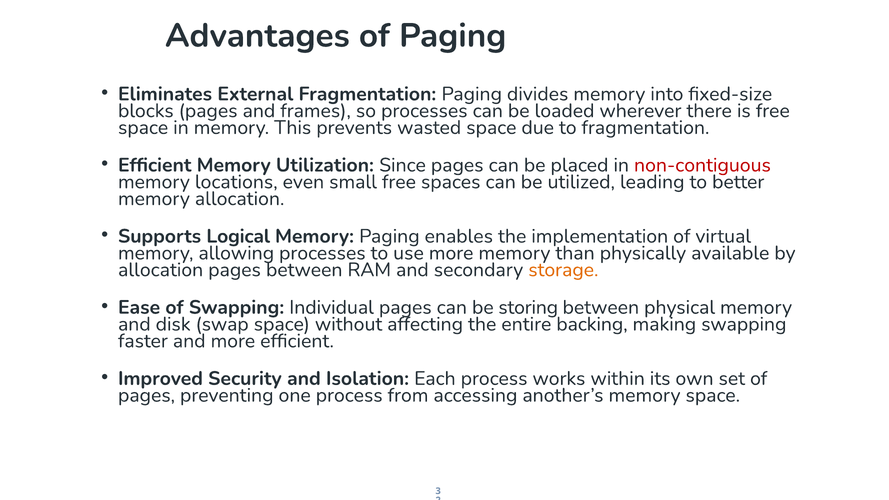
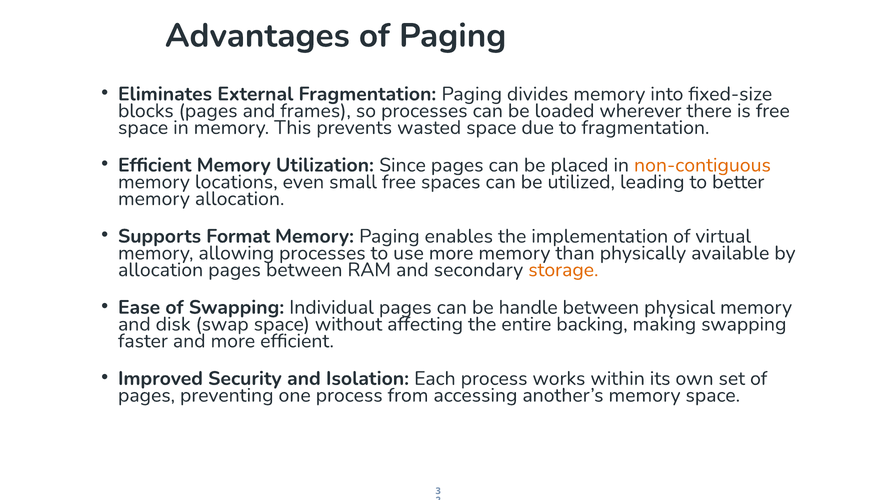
non-contiguous colour: red -> orange (702, 165)
Logical: Logical -> Format (238, 236)
storing: storing -> handle (528, 307)
